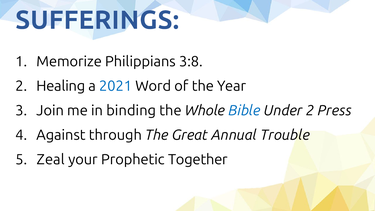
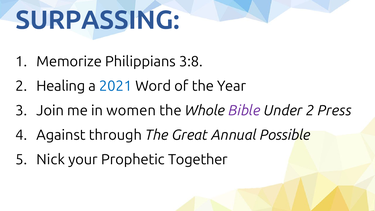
SUFFERINGS: SUFFERINGS -> SURPASSING (97, 20)
binding: binding -> women (131, 111)
Bible colour: blue -> purple (244, 111)
Trouble: Trouble -> Possible (285, 135)
Zeal: Zeal -> Nick (51, 159)
